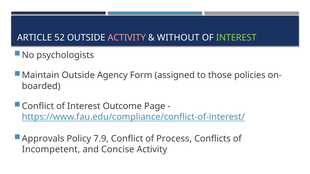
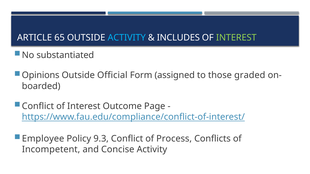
52: 52 -> 65 (60, 38)
ACTIVITY colour: pink -> light blue (127, 38)
WITHOUT: WITHOUT -> INCLUDES (178, 38)
psychologists: psychologists -> substantiated (65, 55)
Maintain: Maintain -> Opinions (41, 75)
Agency: Agency -> Official (112, 75)
policies: policies -> graded (250, 75)
Approvals: Approvals -> Employee (43, 139)
7.9: 7.9 -> 9.3 (101, 139)
